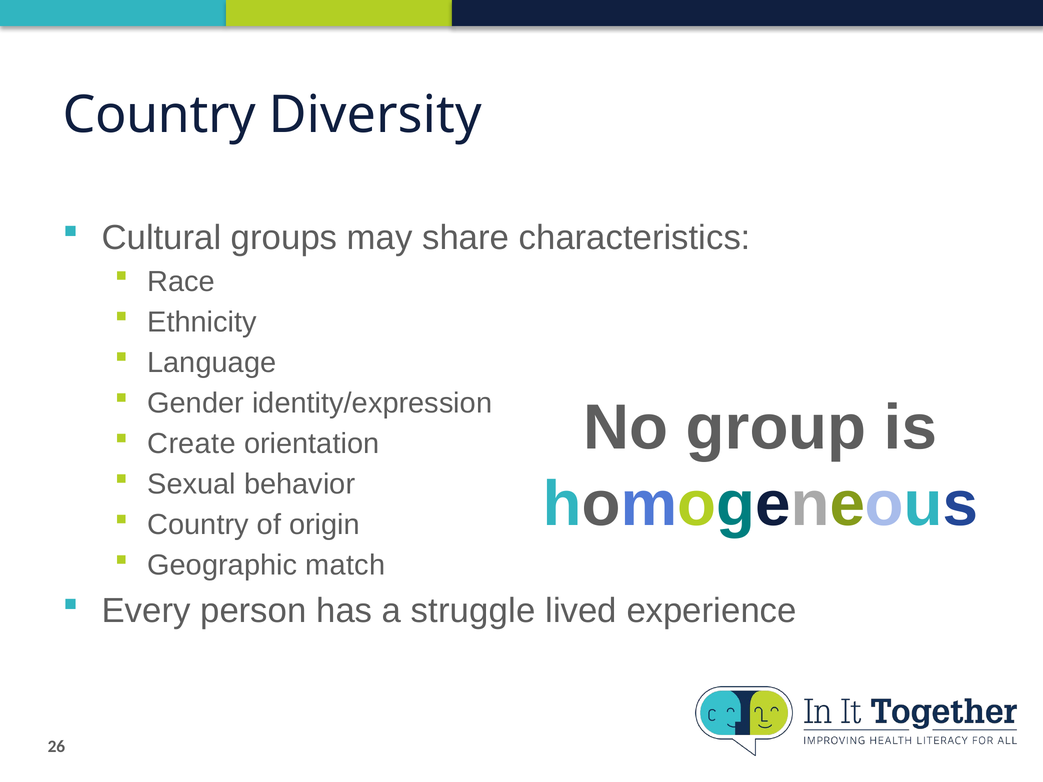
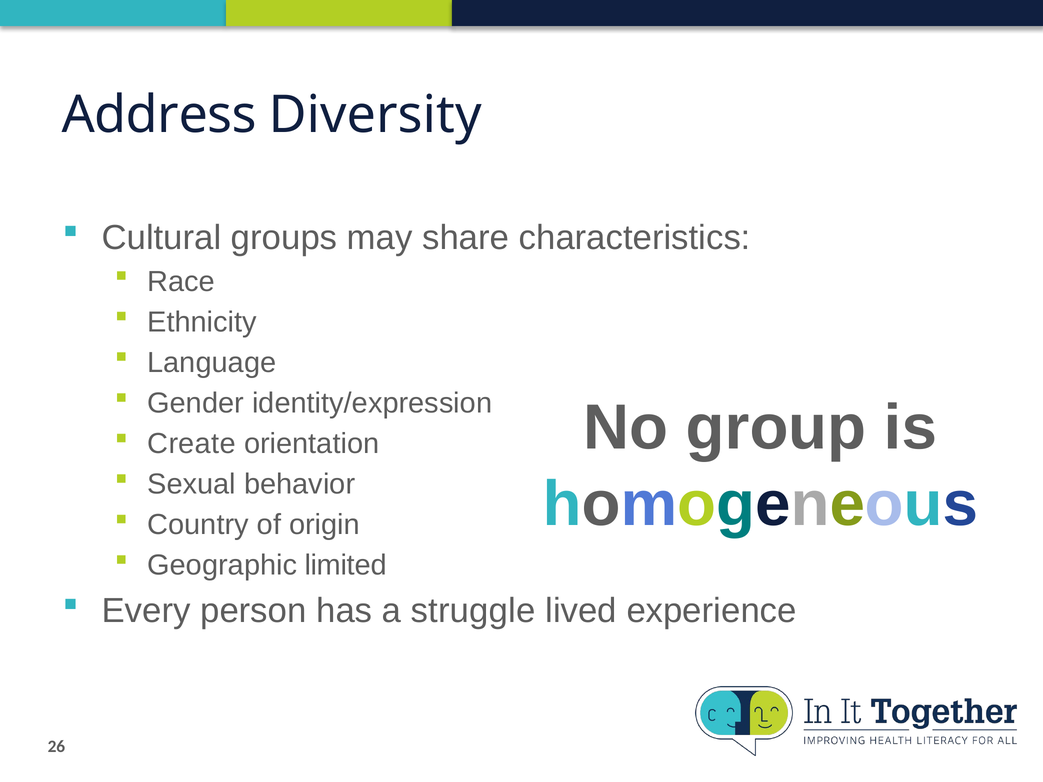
Country: Country -> Address (159, 115)
match: match -> limited (346, 566)
